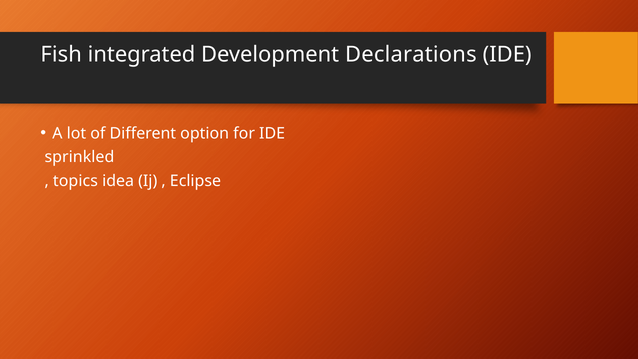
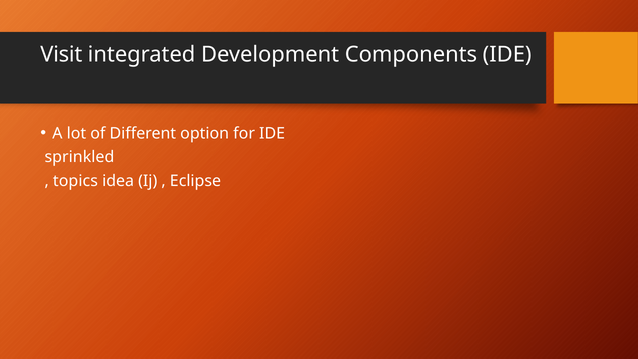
Fish: Fish -> Visit (61, 54)
Declarations: Declarations -> Components (411, 54)
